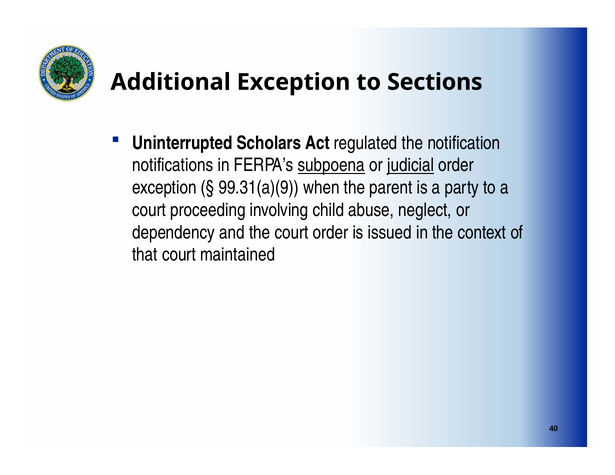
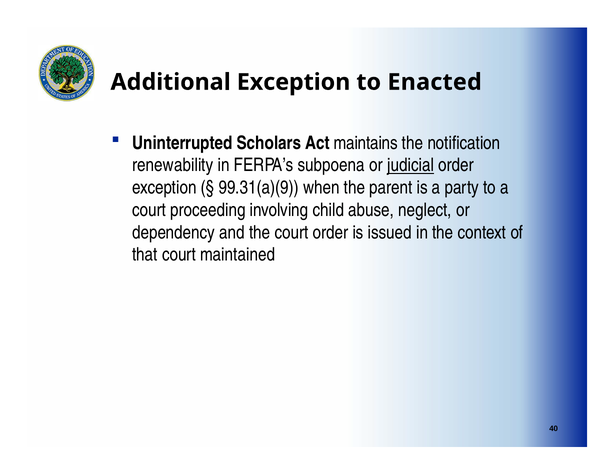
Sections: Sections -> Enacted (435, 82)
regulated: regulated -> maintains (366, 143)
notifications: notifications -> renewability (173, 165)
subpoena underline: present -> none (331, 165)
